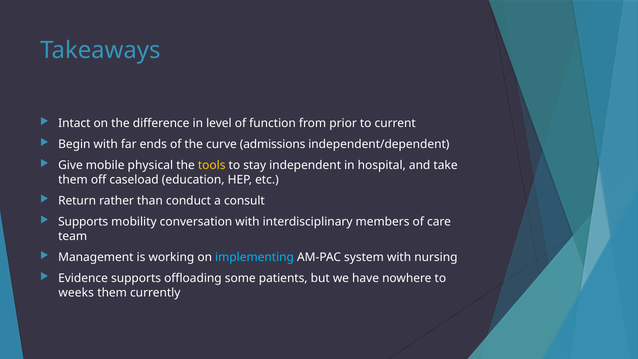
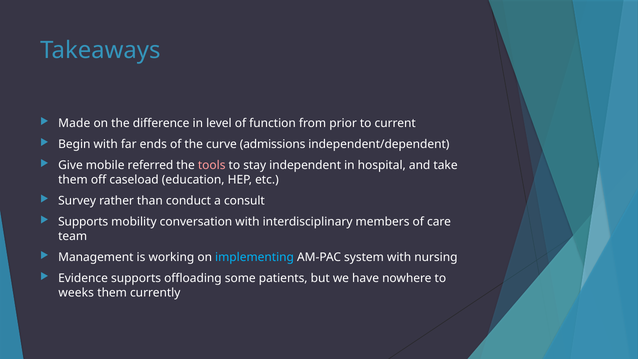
Intact: Intact -> Made (74, 123)
physical: physical -> referred (150, 165)
tools colour: yellow -> pink (212, 165)
Return: Return -> Survey (77, 201)
